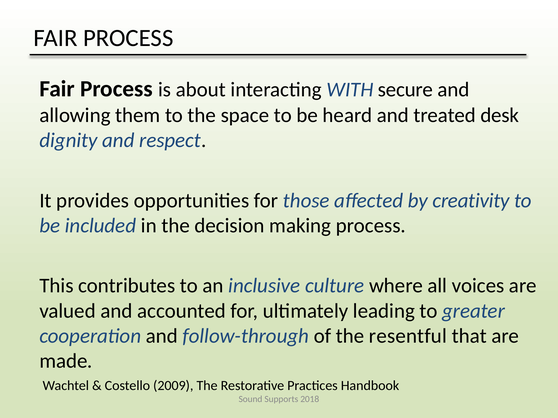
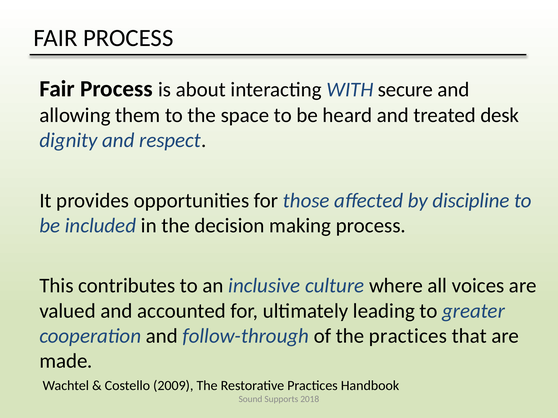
creativity: creativity -> discipline (471, 201)
the resentful: resentful -> practices (408, 336)
